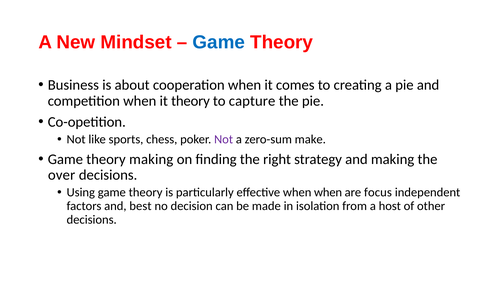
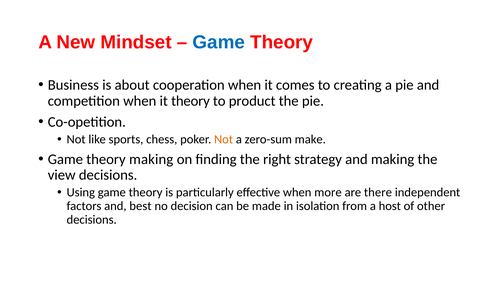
capture: capture -> product (252, 101)
Not colour: purple -> orange (224, 139)
over: over -> view (62, 175)
when when: when -> more (328, 192)
focus: focus -> there (378, 192)
